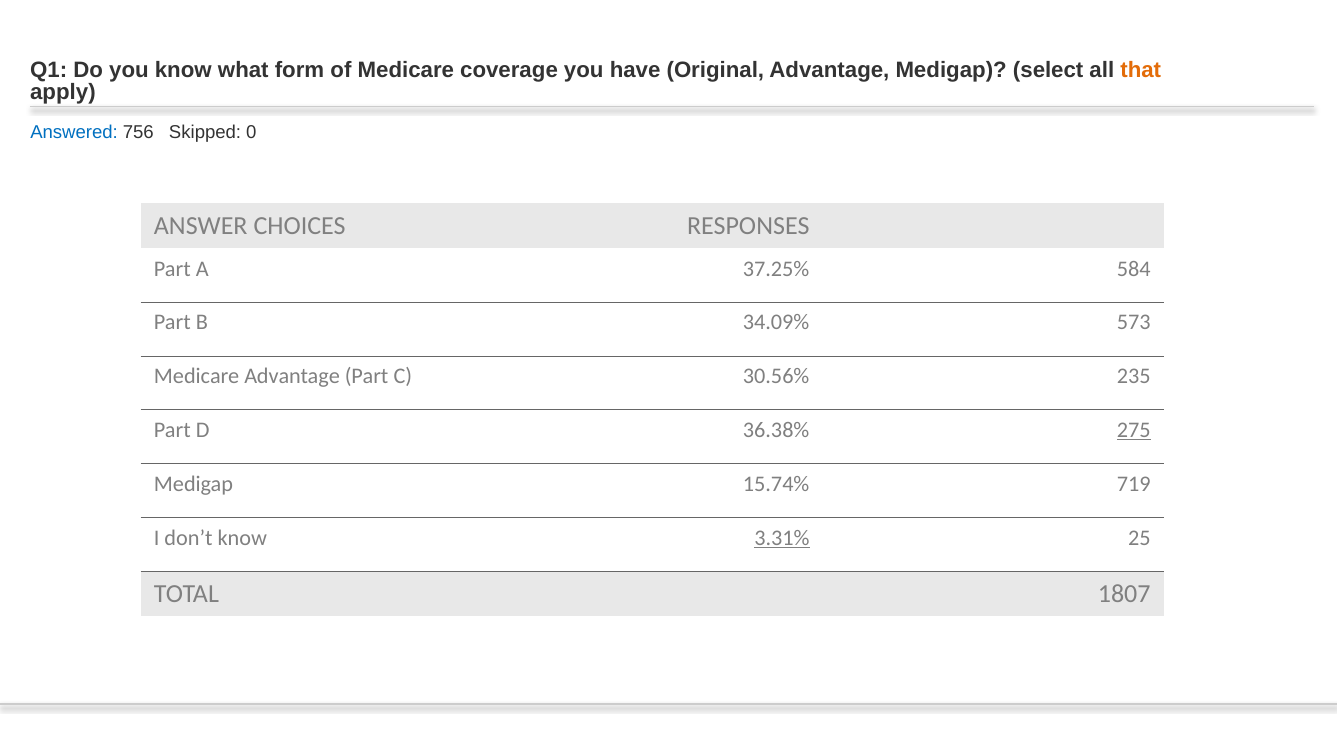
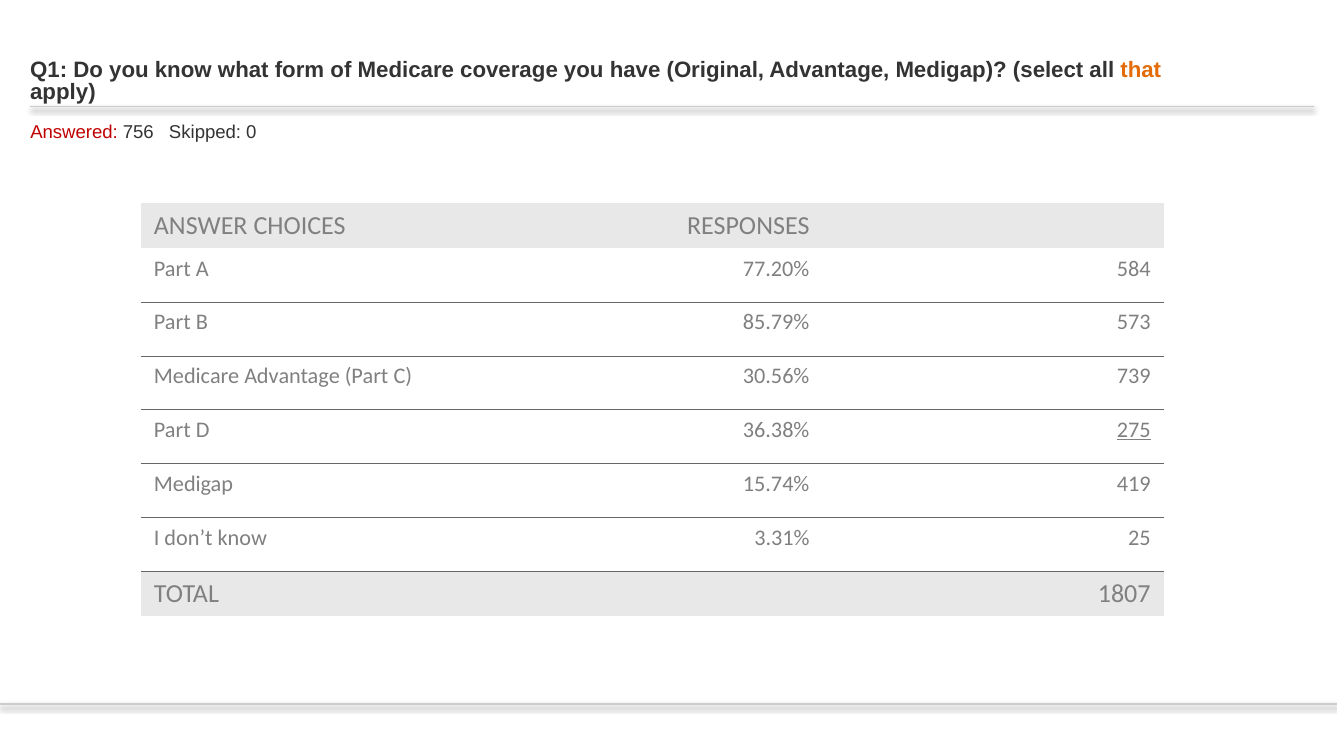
Answered colour: blue -> red (74, 132)
37.25%: 37.25% -> 77.20% (776, 269)
34.09%: 34.09% -> 85.79% (776, 323)
235: 235 -> 739 (1134, 376)
719: 719 -> 419 (1134, 484)
3.31% underline: present -> none (782, 538)
